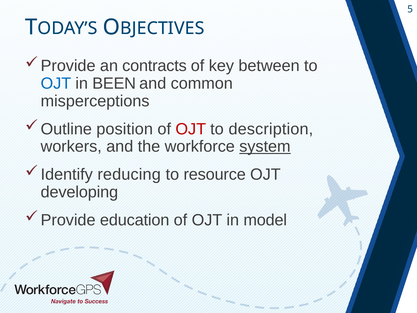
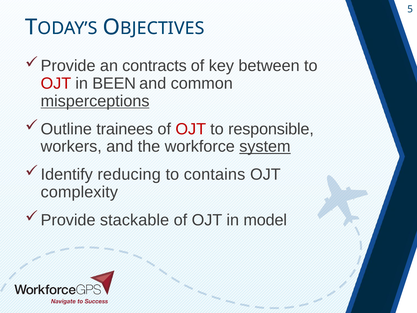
OJT colour: blue -> red (56, 83)
misperceptions underline: none -> present (95, 101)
position: position -> trainees (125, 129)
description: description -> responsible (271, 129)
resource: resource -> contains (215, 174)
developing: developing -> complexity (79, 192)
education: education -> stackable (135, 220)
